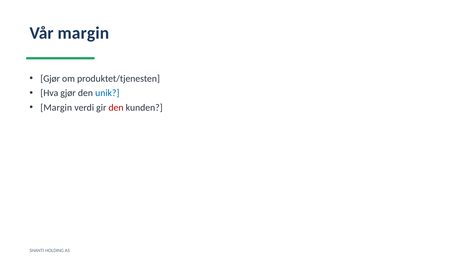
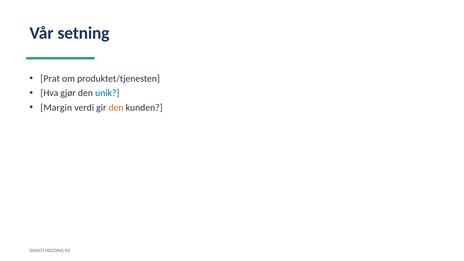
Vår margin: margin -> setning (83, 33)
Gjør: Gjør -> Prat (50, 79)
den colour: red -> orange (116, 108)
